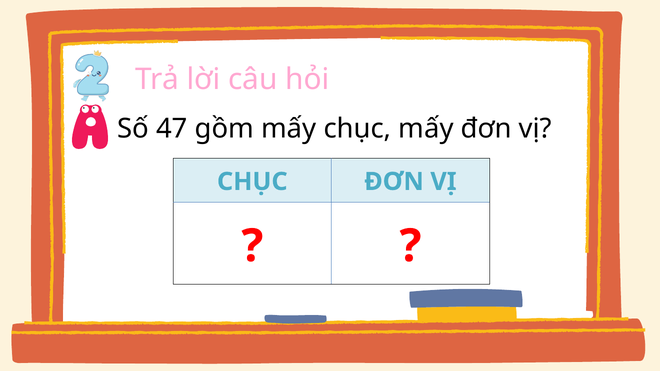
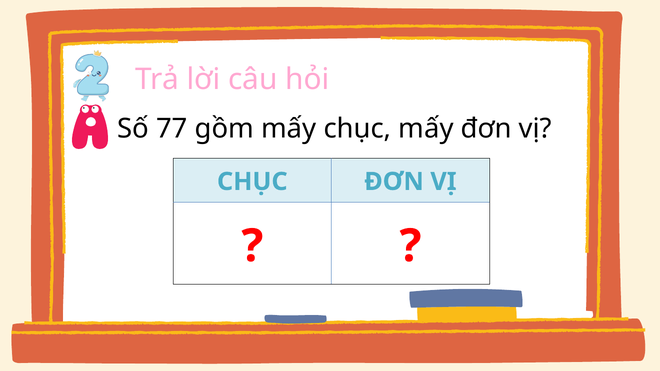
47: 47 -> 77 (172, 129)
